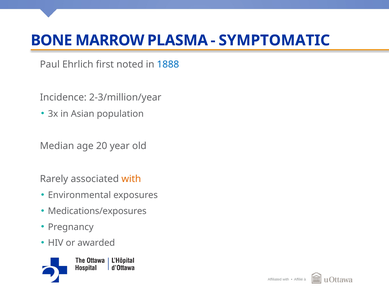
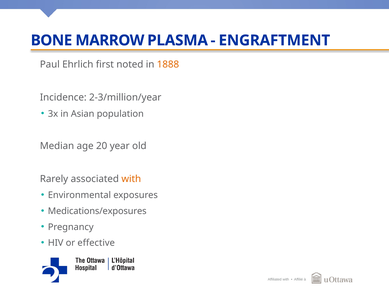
SYMPTOMATIC: SYMPTOMATIC -> ENGRAFTMENT (274, 40)
1888 colour: blue -> orange (168, 64)
awarded: awarded -> effective (96, 243)
